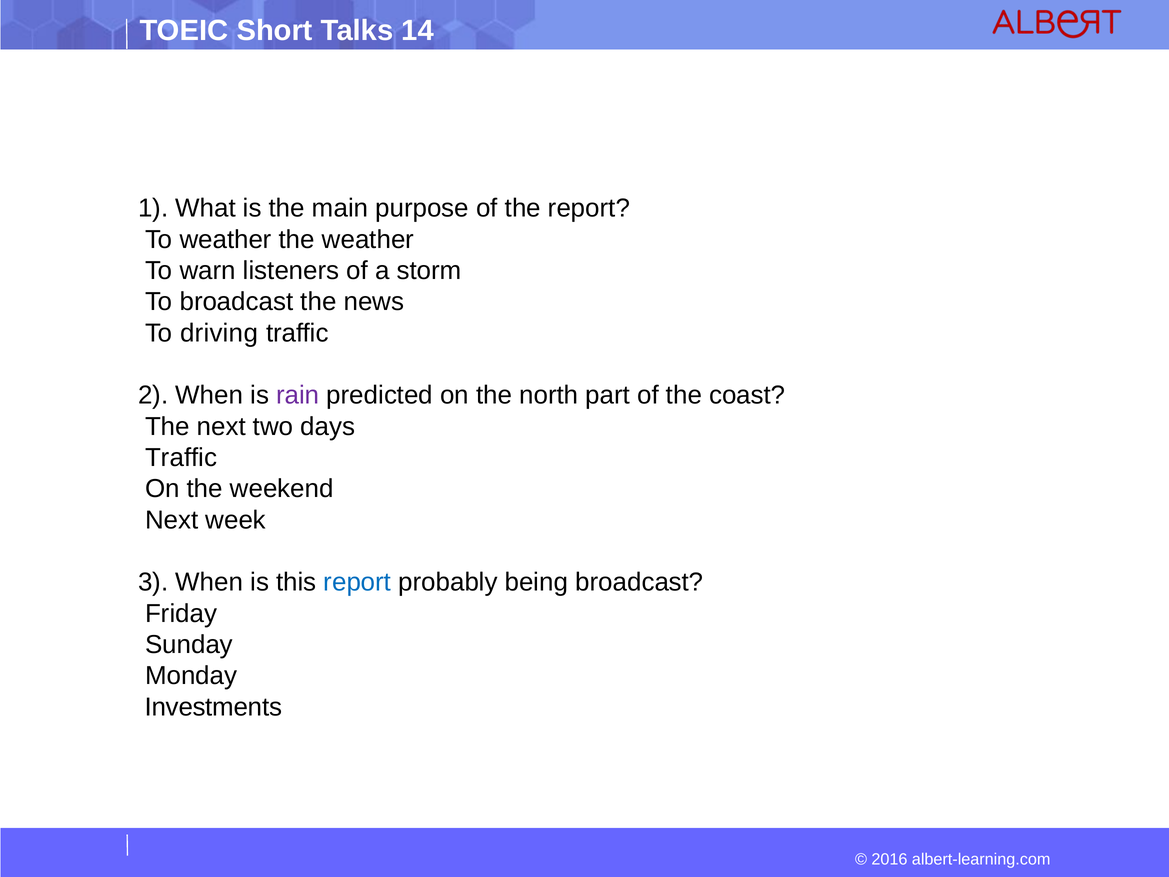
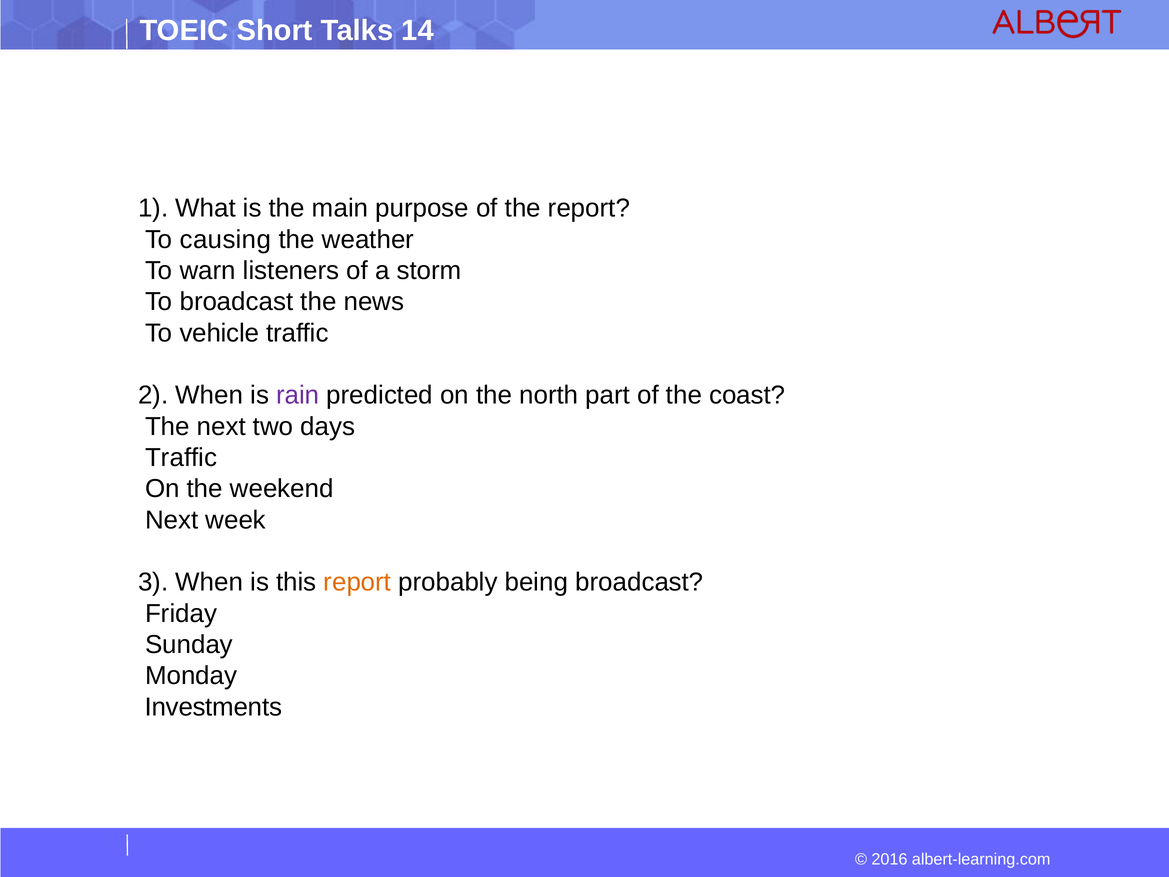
To weather: weather -> causing (225, 239)
driving: driving -> vehicle (219, 333)
report colour: blue -> orange (357, 582)
